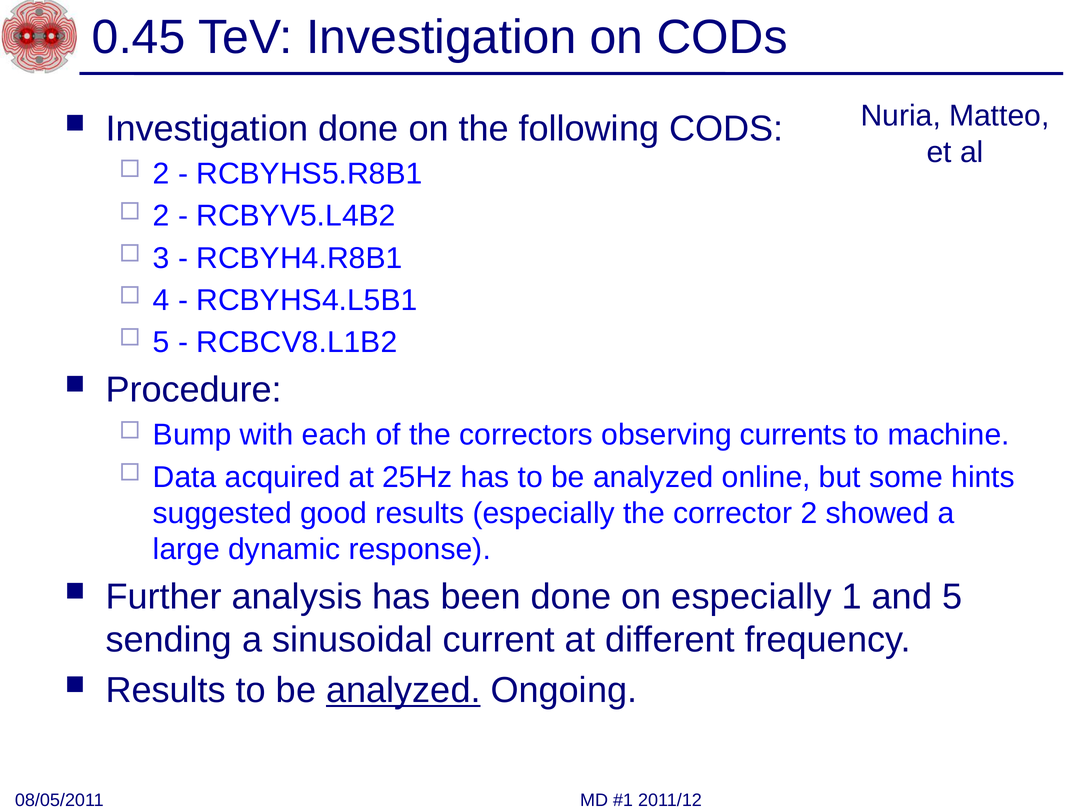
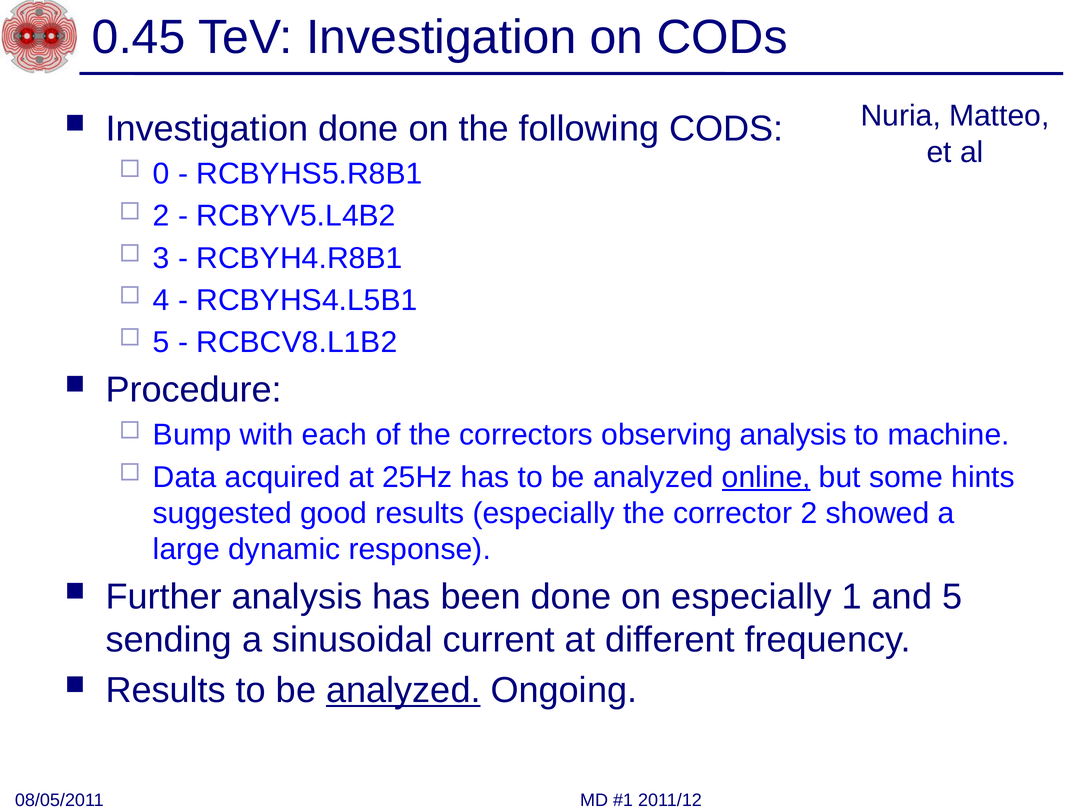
2: 2 -> 0 (161, 174)
observing currents: currents -> analysis (793, 435)
online underline: none -> present (766, 477)
